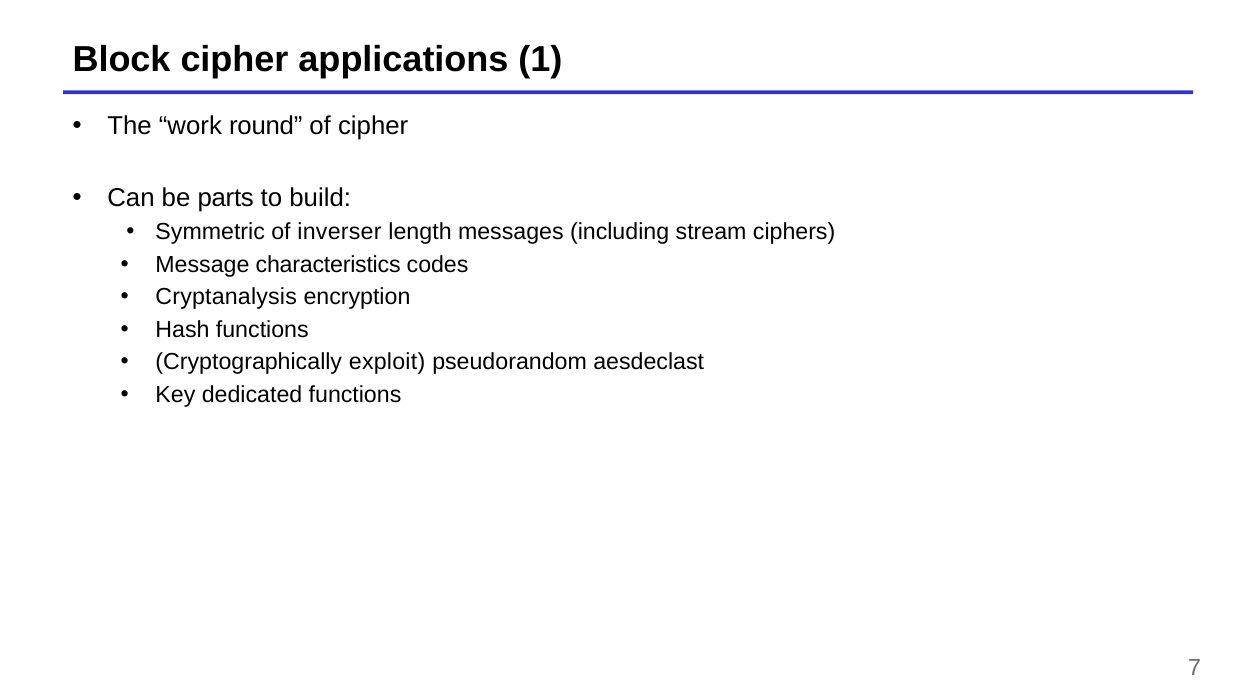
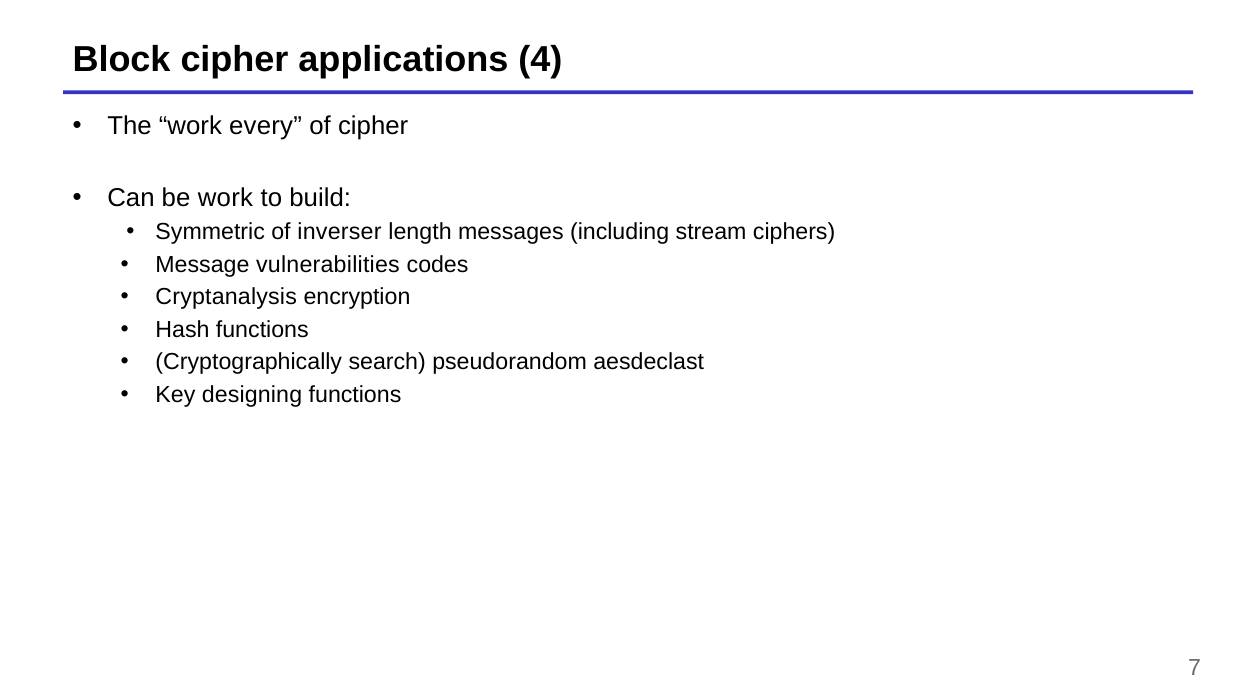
1: 1 -> 4 (540, 59)
round: round -> every (266, 126)
be parts: parts -> work (225, 198)
characteristics: characteristics -> vulnerabilities (328, 265)
exploit: exploit -> search (387, 362)
dedicated: dedicated -> designing (252, 395)
